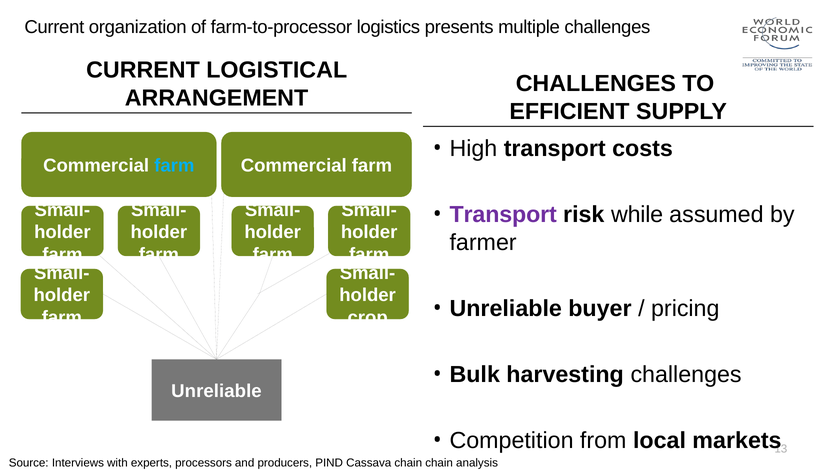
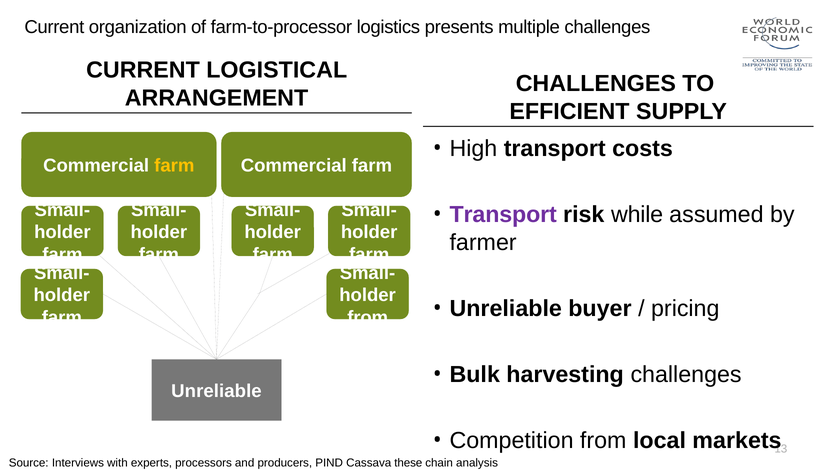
farm colour: light blue -> yellow (174, 166)
crop: crop -> from (368, 318)
Cassava chain: chain -> these (408, 463)
